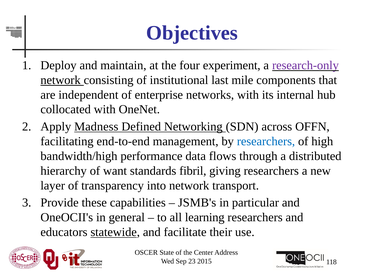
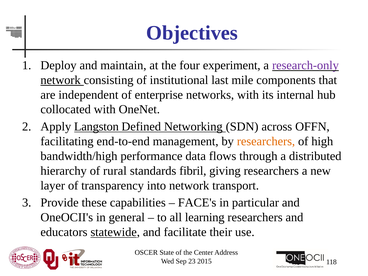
Madness: Madness -> Langston (96, 127)
researchers colour: blue -> orange (266, 141)
want: want -> rural (115, 171)
JSMB's: JSMB's -> FACE's (197, 203)
